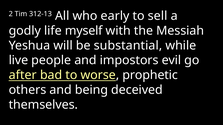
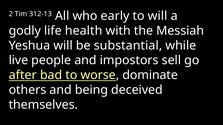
to sell: sell -> will (158, 16)
myself: myself -> health (84, 31)
evil: evil -> sell (171, 60)
prophetic: prophetic -> dominate (150, 75)
